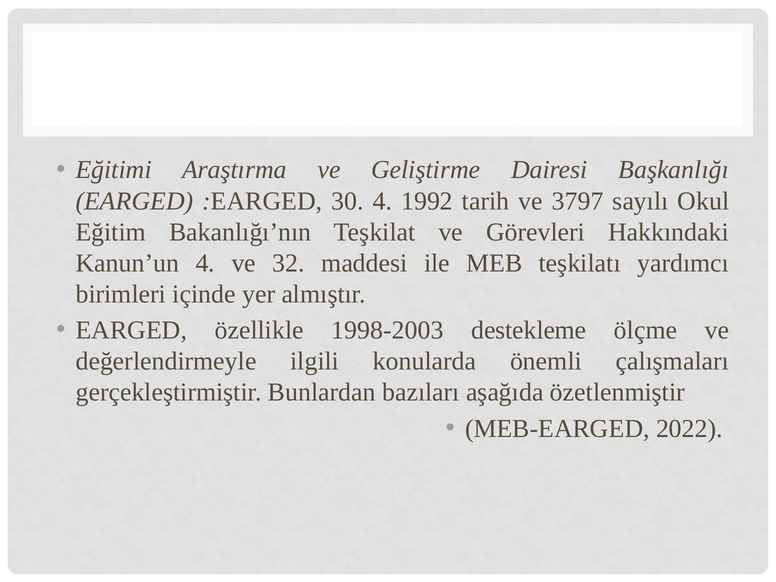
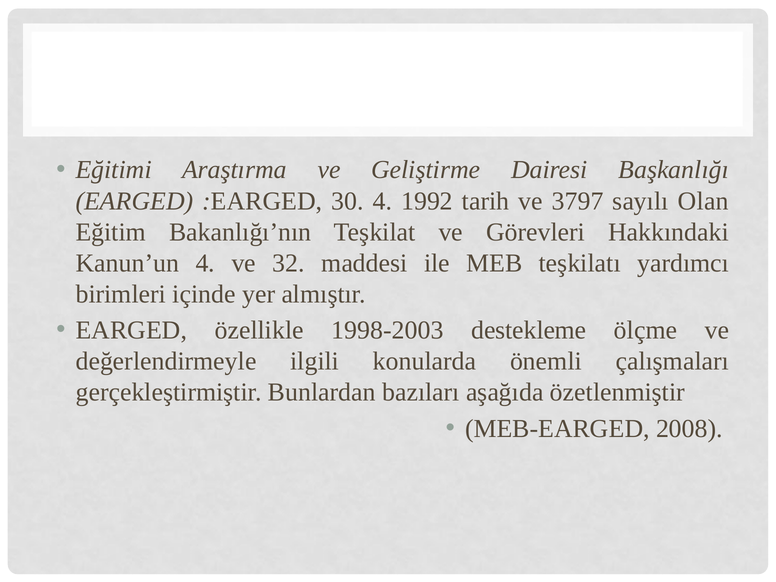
Okul: Okul -> Olan (703, 201)
2022: 2022 -> 2008 (689, 429)
